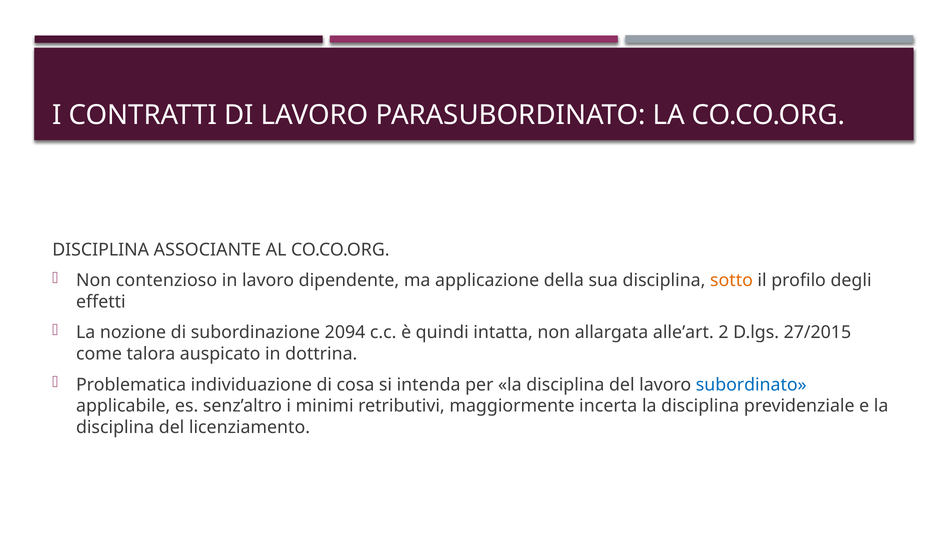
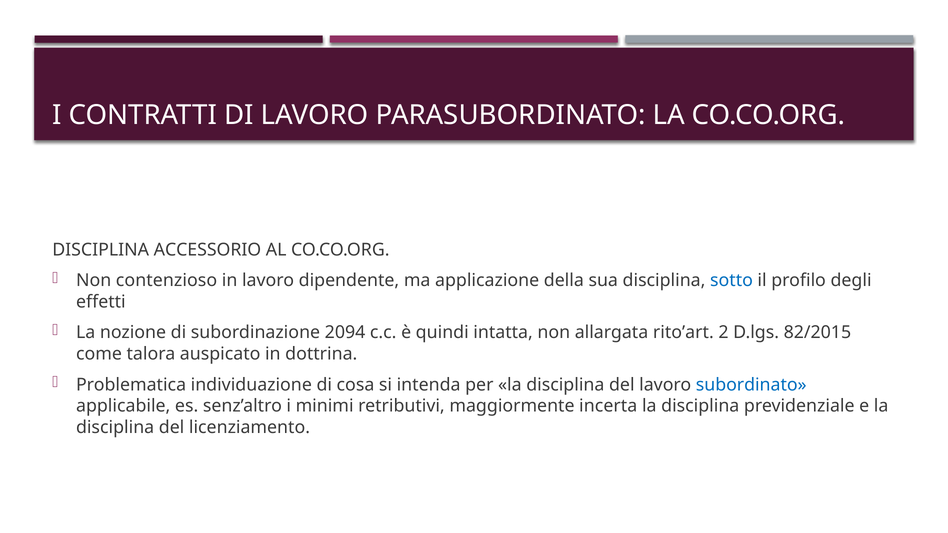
ASSOCIANTE: ASSOCIANTE -> ACCESSORIO (207, 250)
sotto colour: orange -> blue (732, 281)
alle’art: alle’art -> rito’art (683, 333)
27/2015: 27/2015 -> 82/2015 (817, 333)
